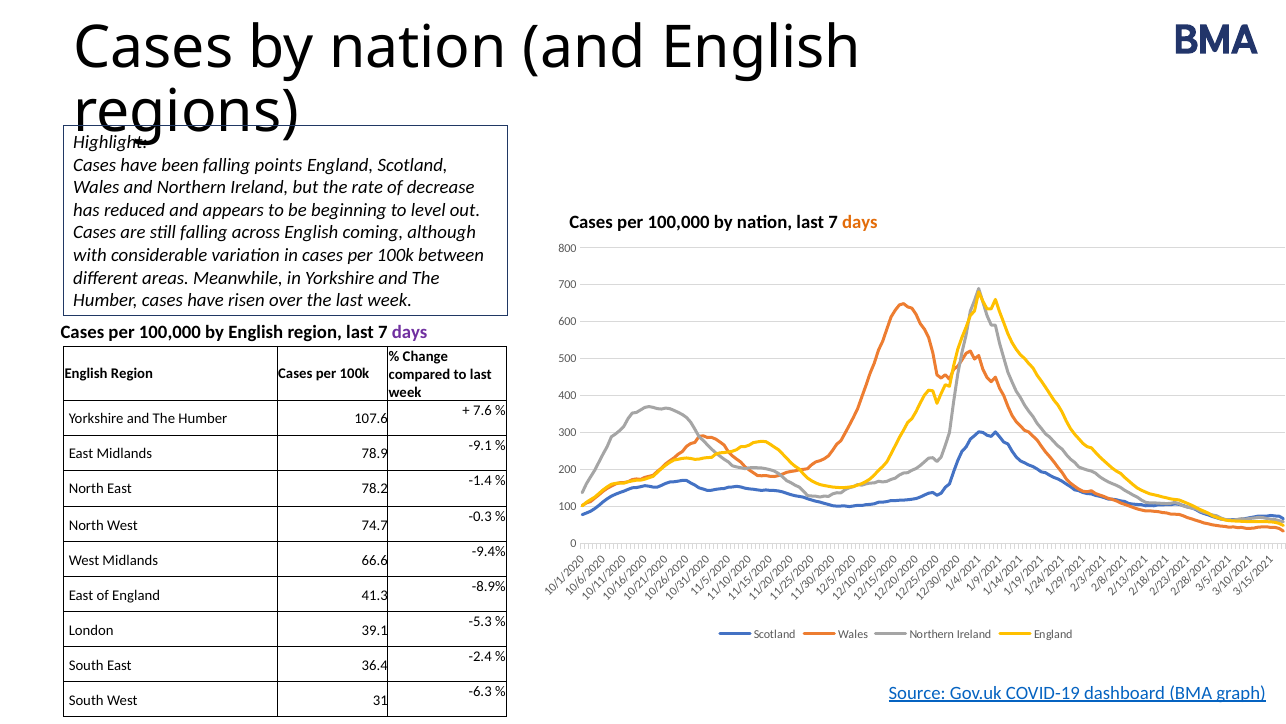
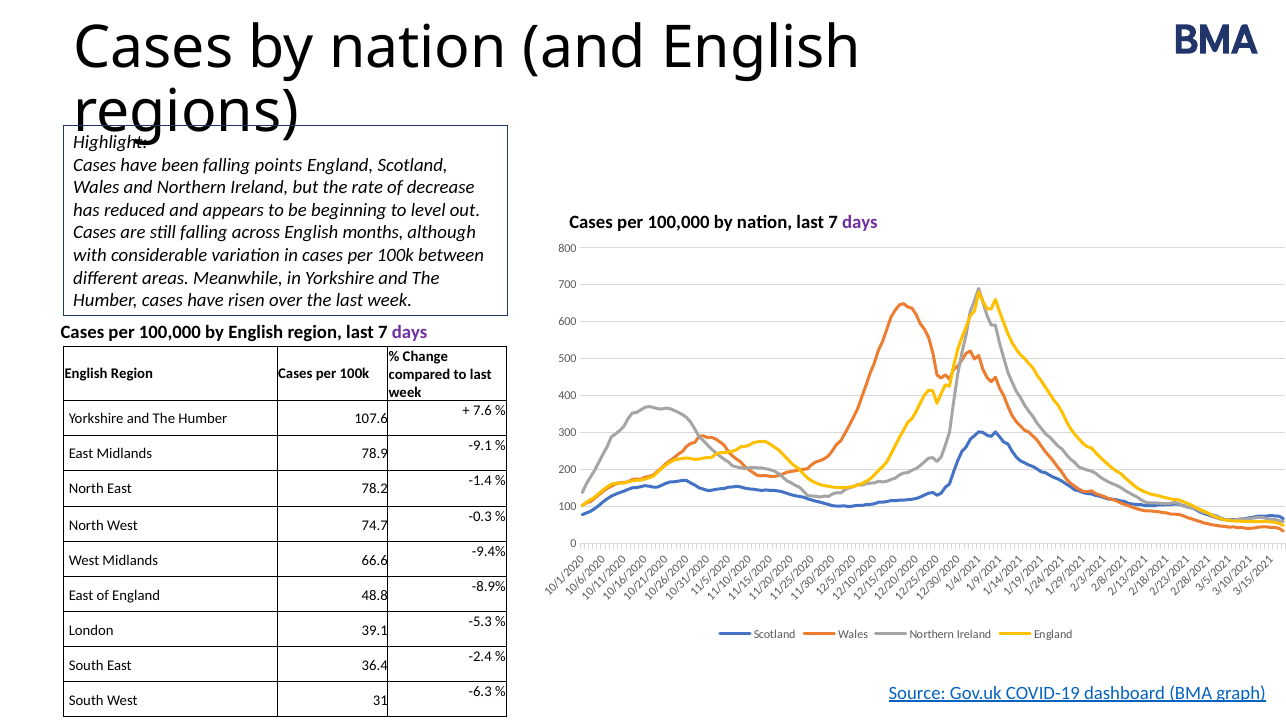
days colour: orange -> purple (860, 222)
coming: coming -> months (373, 233)
41.3: 41.3 -> 48.8 (375, 595)
